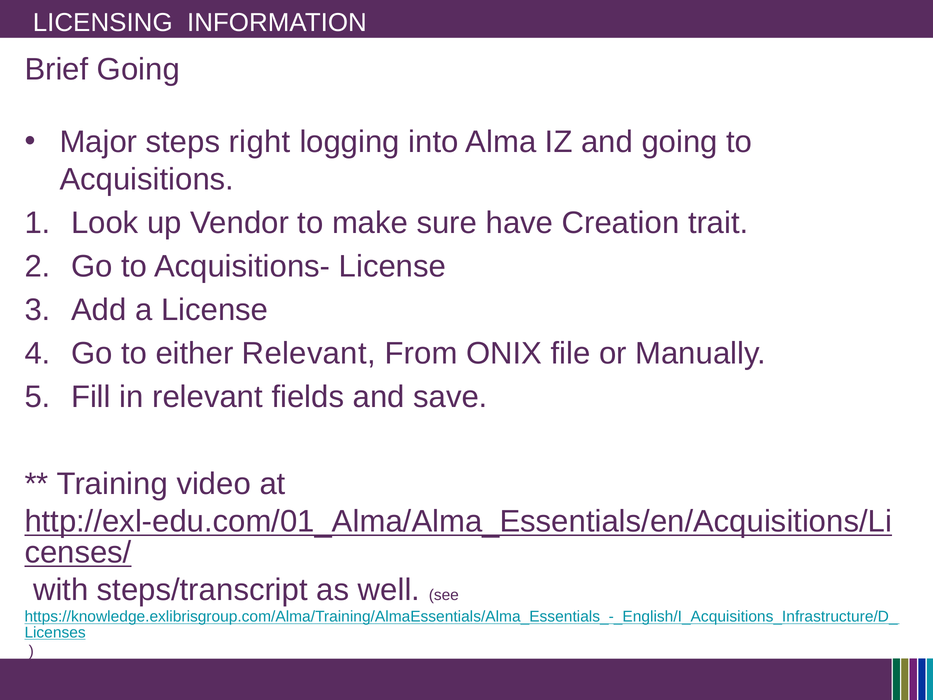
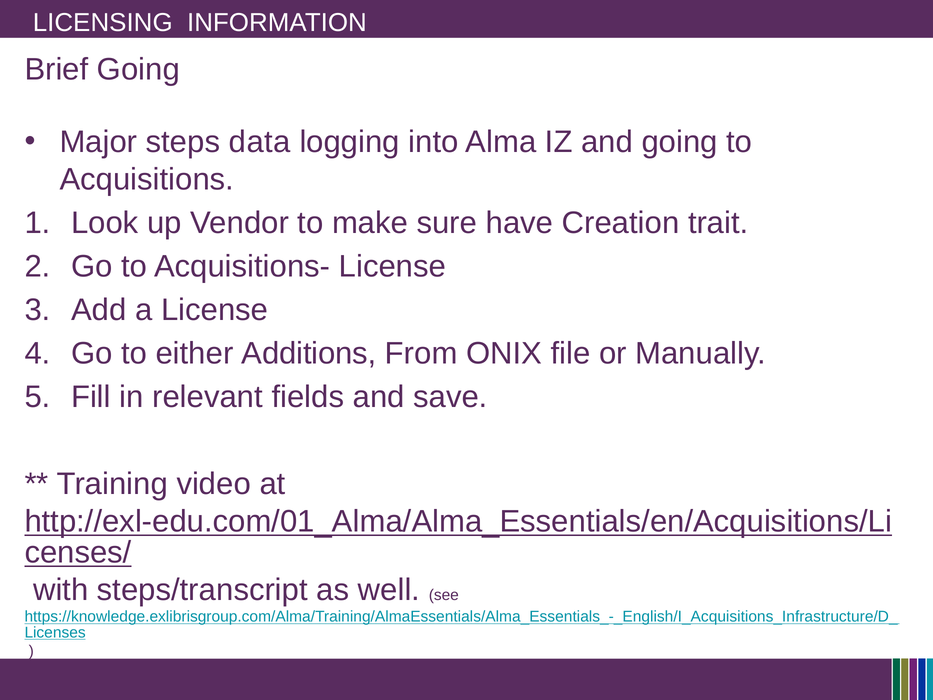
right: right -> data (260, 142)
either Relevant: Relevant -> Additions (309, 353)
